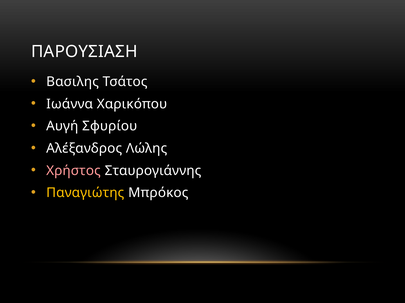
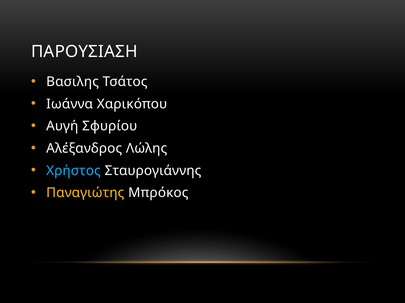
Χρήστος colour: pink -> light blue (73, 171)
